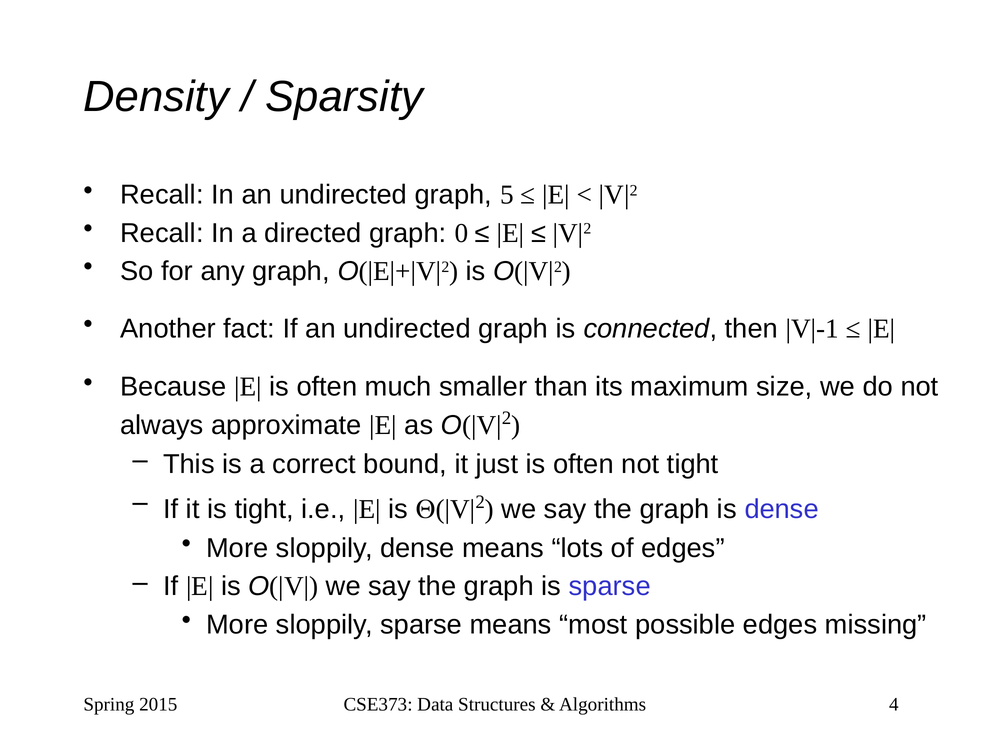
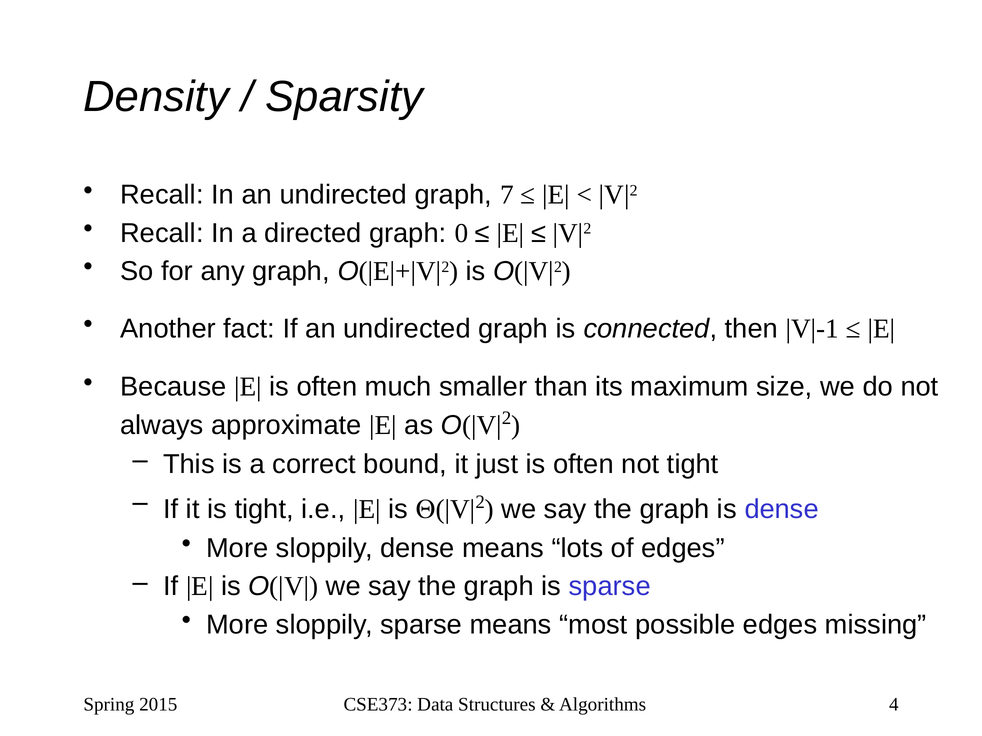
5: 5 -> 7 (507, 195)
